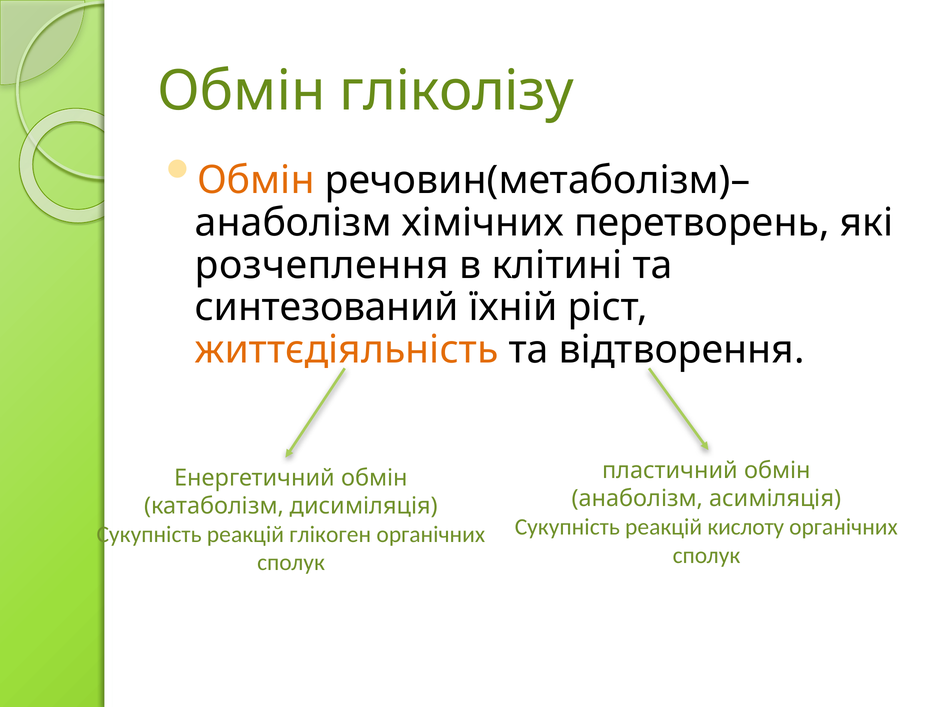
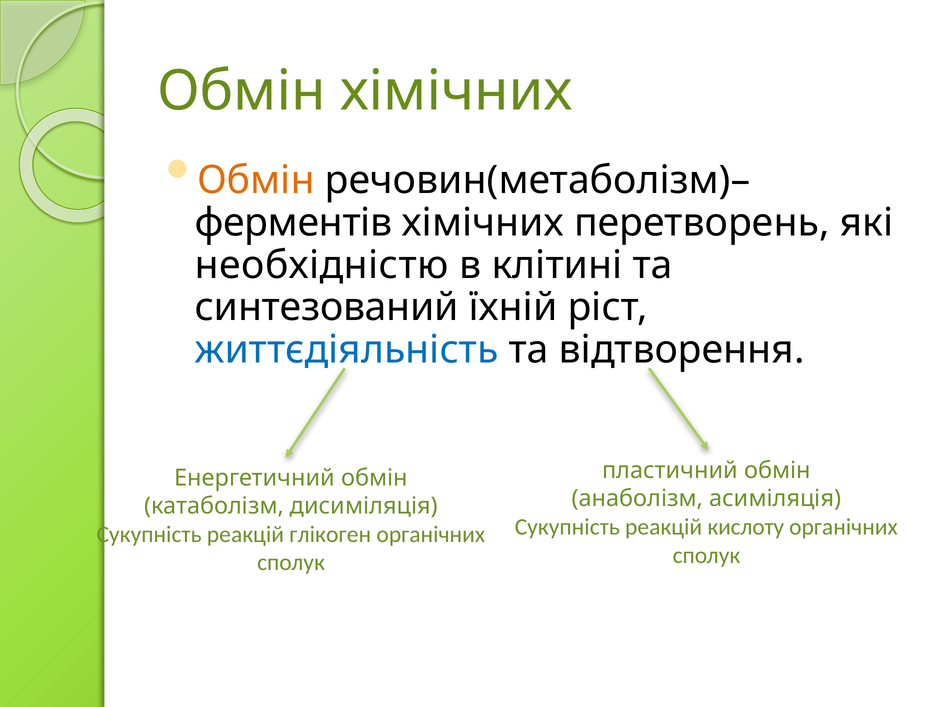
Обмін гліколізу: гліколізу -> хімічних (456, 91)
анаболізм: анаболізм -> ферментів (293, 222)
розчеплення: розчеплення -> необхідністю (322, 265)
життєдіяльність colour: orange -> blue (347, 350)
